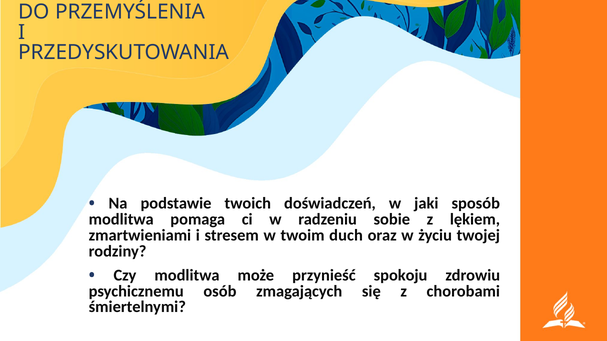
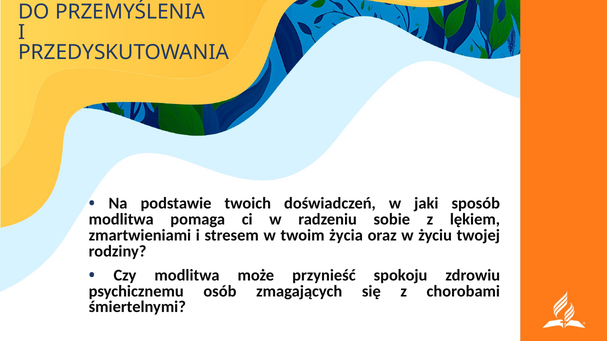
duch: duch -> życia (346, 236)
